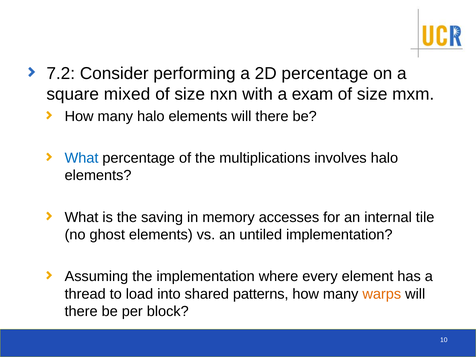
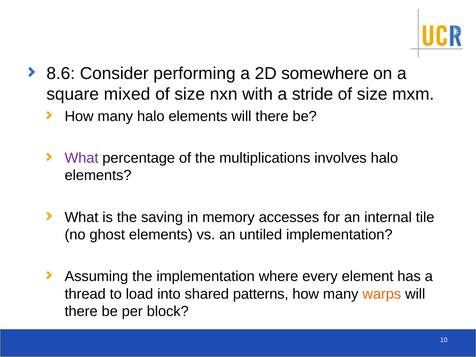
7.2: 7.2 -> 8.6 (61, 73)
2D percentage: percentage -> somewhere (325, 73)
exam: exam -> stride (313, 94)
What colour: blue -> purple (82, 158)
